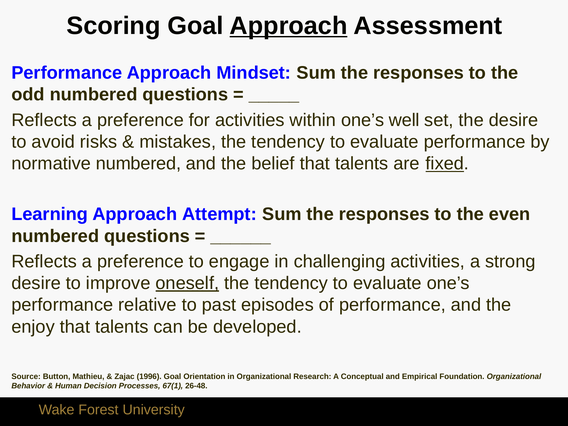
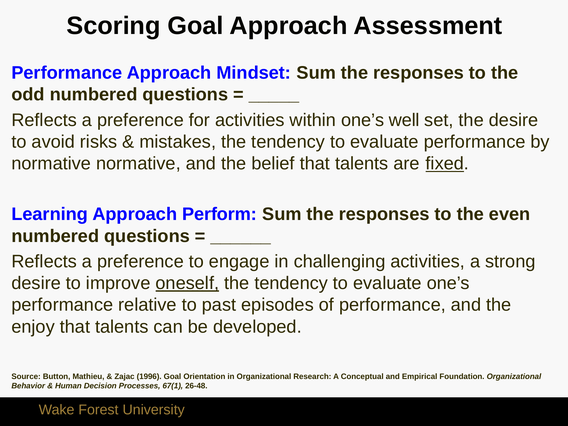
Approach underline: present -> none (289, 26)
normative numbered: numbered -> normative (138, 164)
Attempt: Attempt -> Perform (219, 214)
